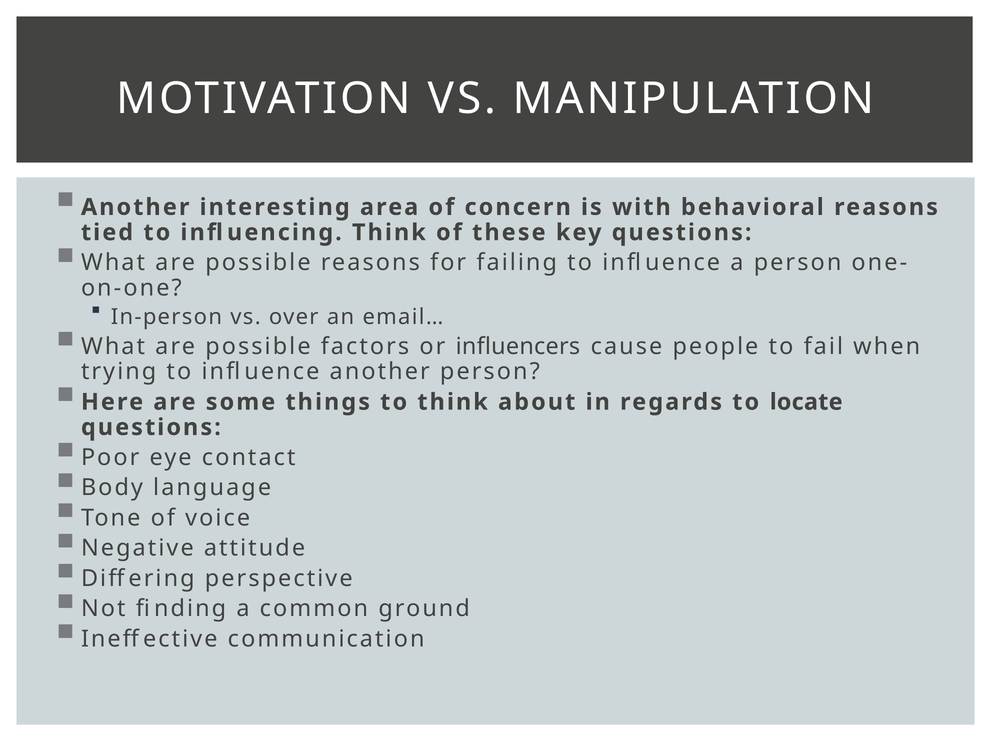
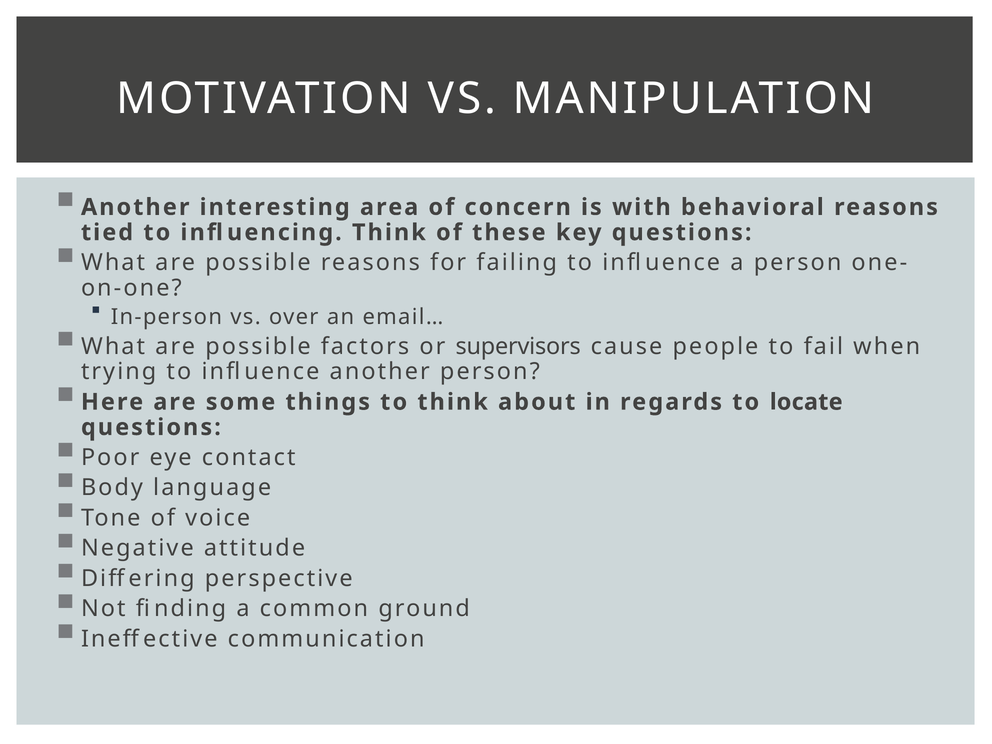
influencers: influencers -> supervisors (518, 346)
